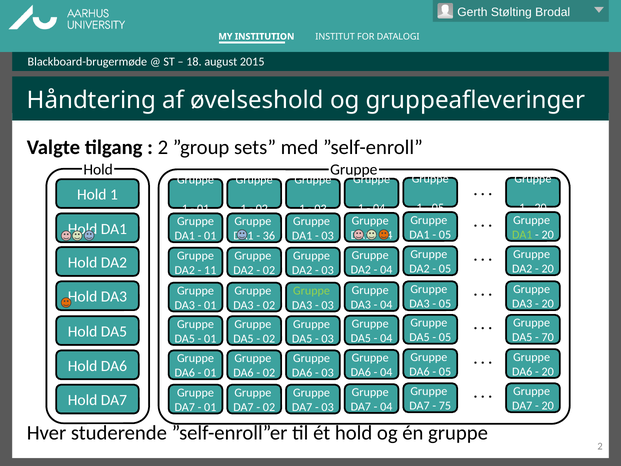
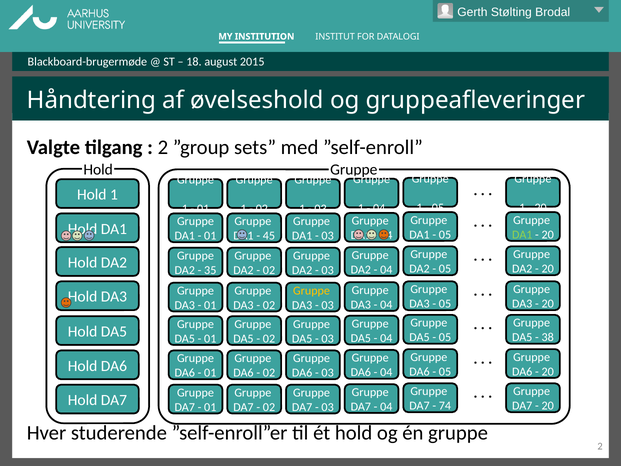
36: 36 -> 45 (269, 236)
11: 11 -> 35 (210, 270)
Gruppe colour: light green -> yellow (312, 291)
70: 70 -> 38 (548, 337)
75: 75 -> 74 (445, 406)
